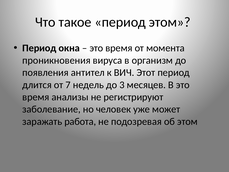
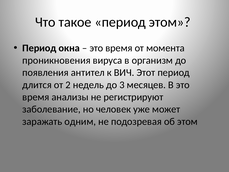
7: 7 -> 2 (68, 85)
работа: работа -> одним (80, 121)
